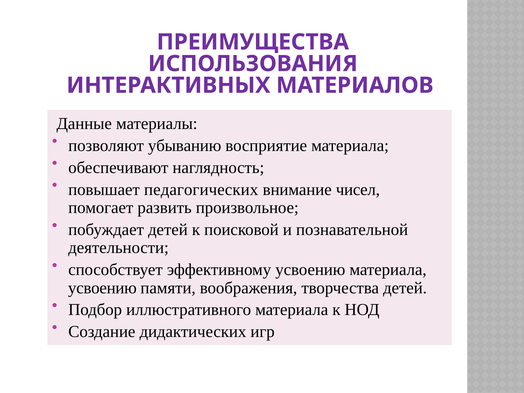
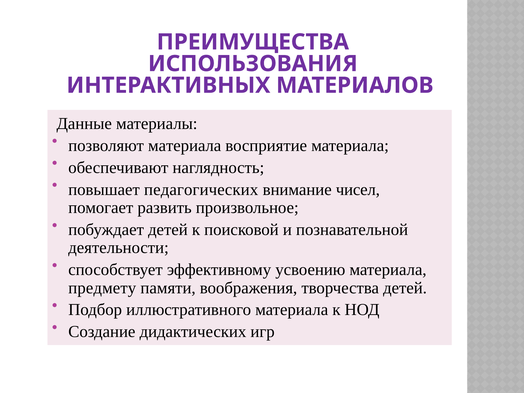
позволяют убыванию: убыванию -> материала (185, 146)
усвоению: усвоению -> предмету (102, 288)
